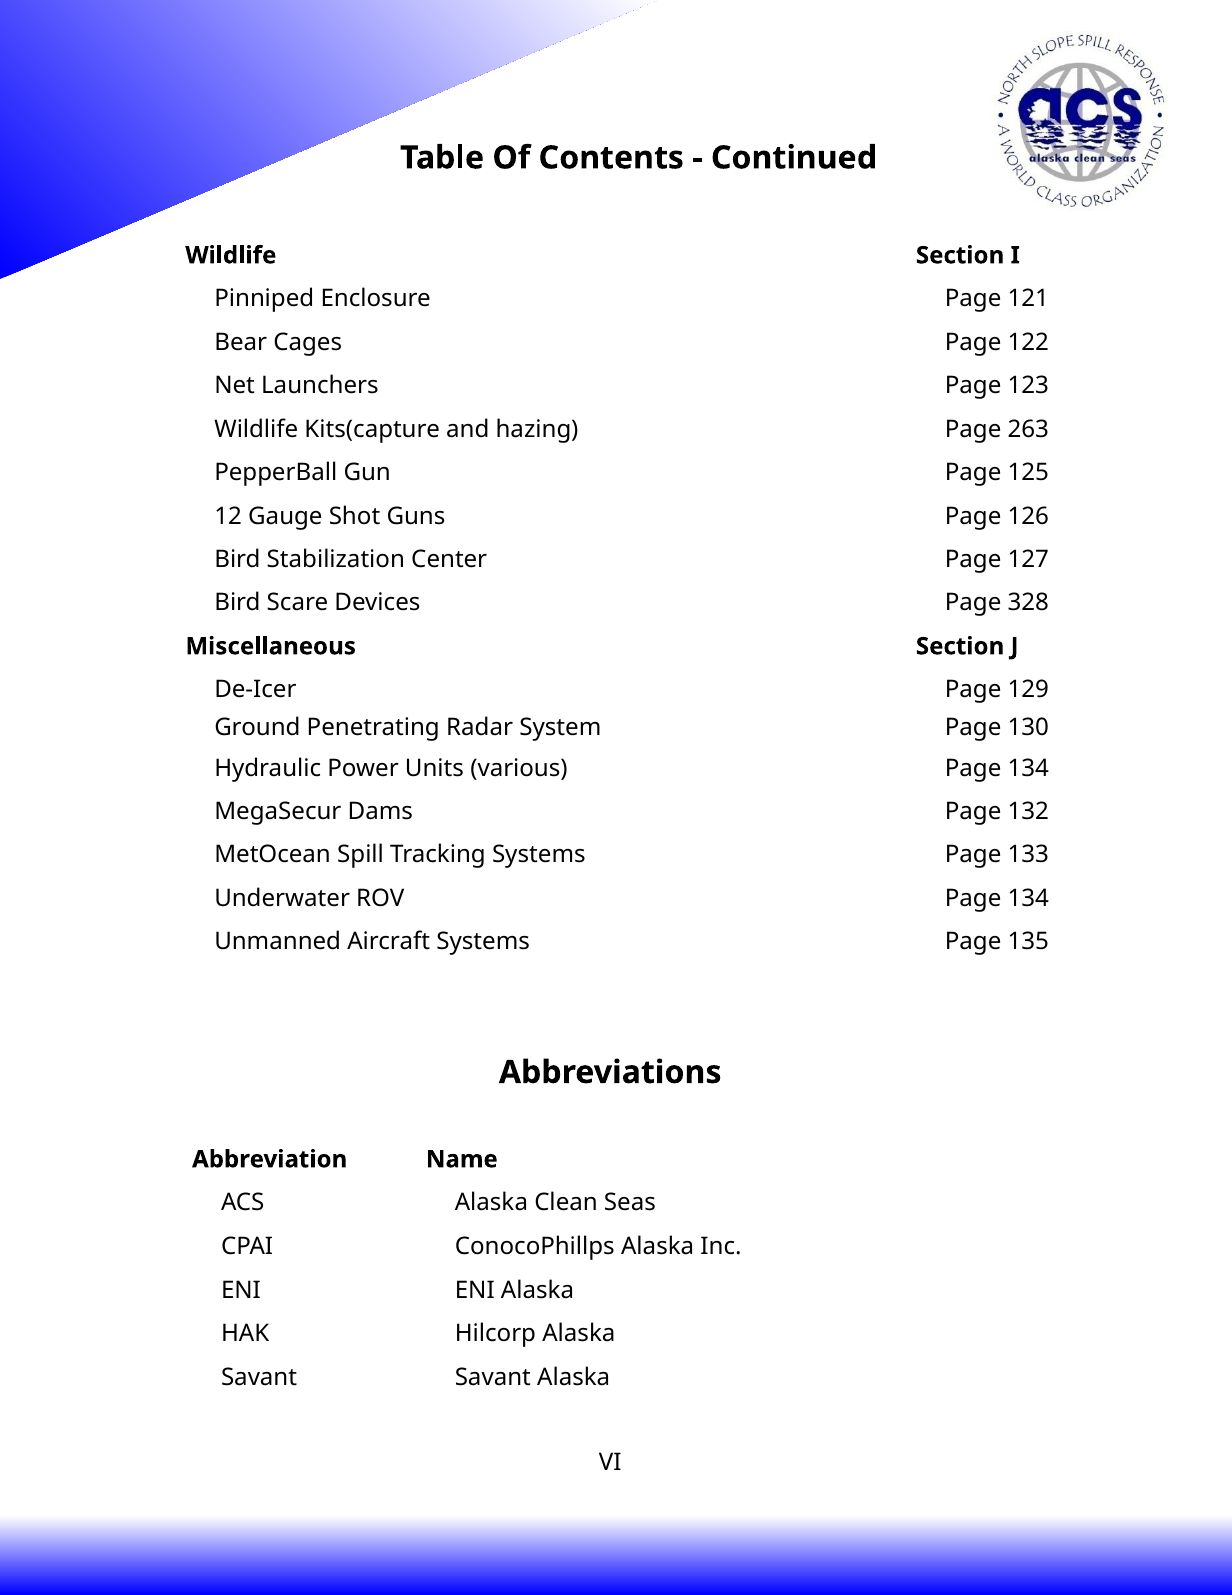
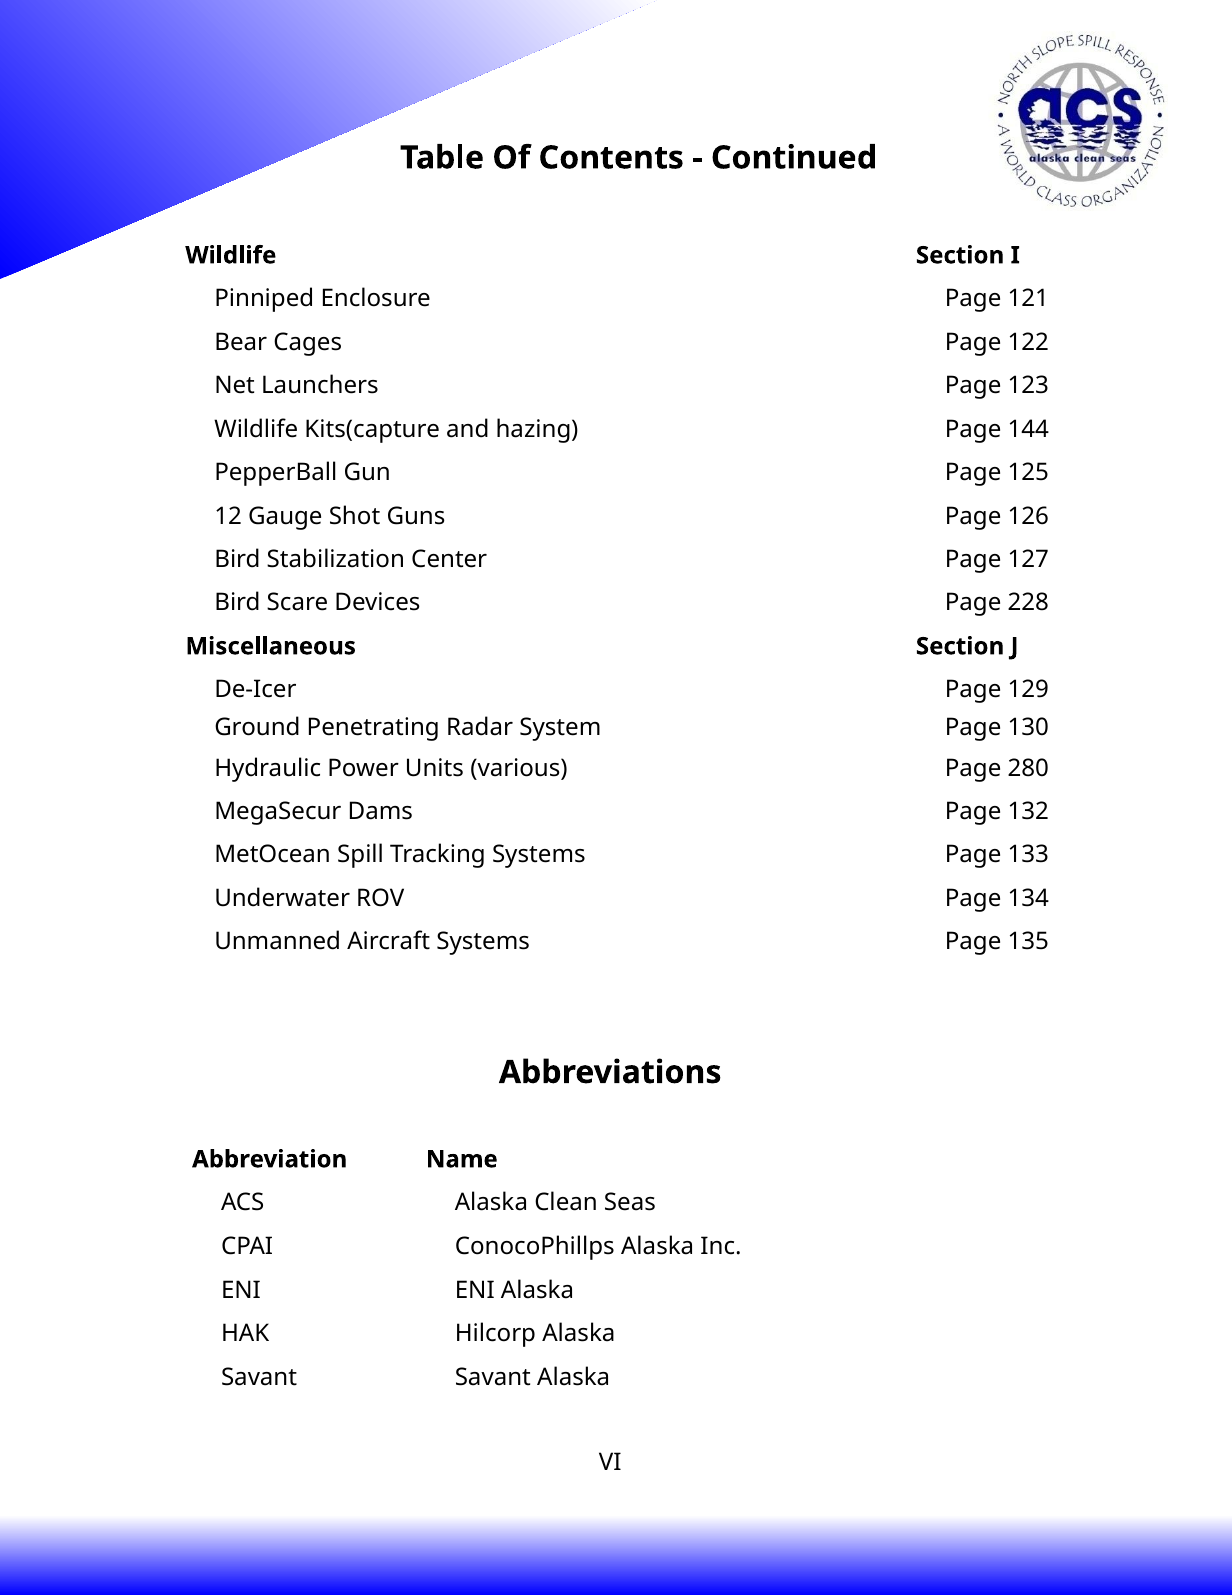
263: 263 -> 144 (1028, 429)
328: 328 -> 228 (1028, 603)
various Page 134: 134 -> 280 (1028, 768)
